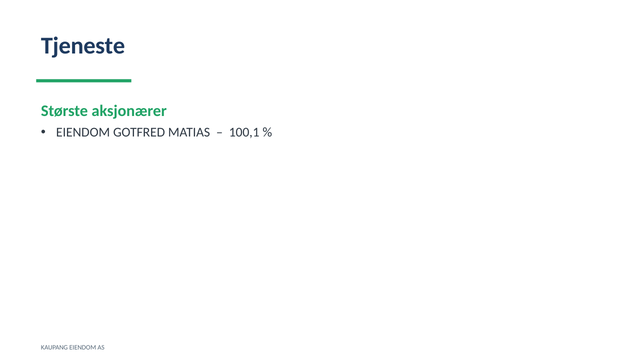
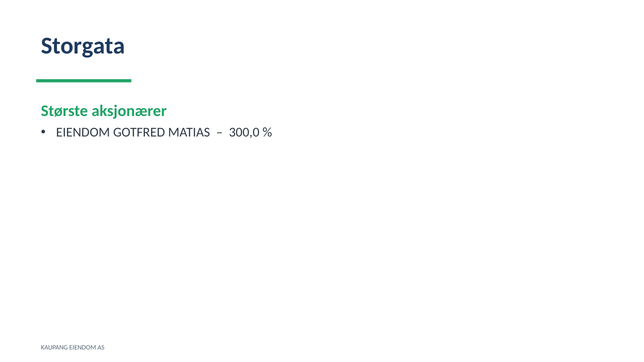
Tjeneste: Tjeneste -> Storgata (83, 46)
100,1: 100,1 -> 300,0 (244, 132)
